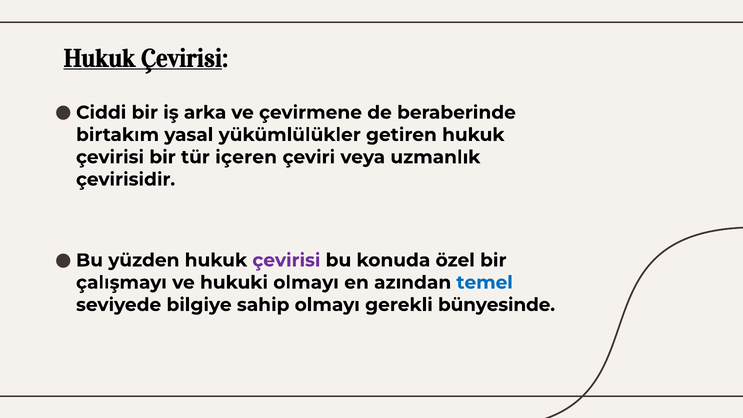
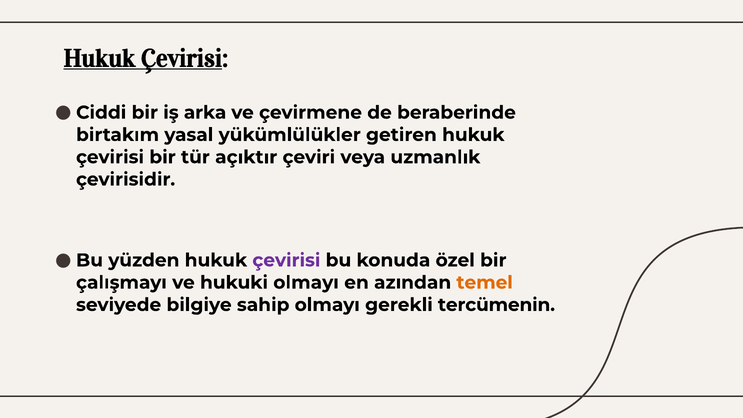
içeren: içeren -> açıktır (246, 157)
temel colour: blue -> orange (485, 283)
bünyesinde: bünyesinde -> tercümenin (497, 305)
